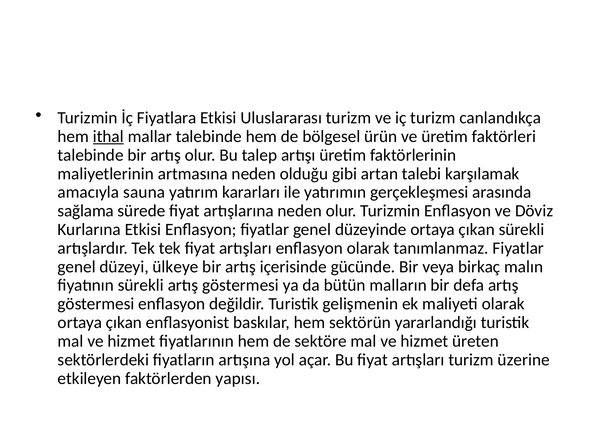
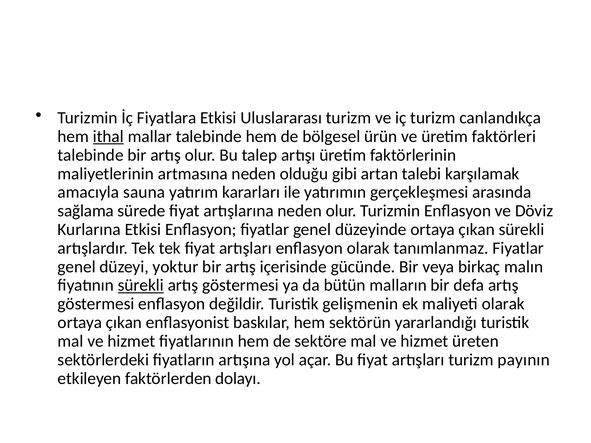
ülkeye: ülkeye -> yoktur (175, 267)
sürekli underline: none -> present (141, 285)
üzerine: üzerine -> payının (524, 360)
yapısı: yapısı -> dolayı (238, 379)
